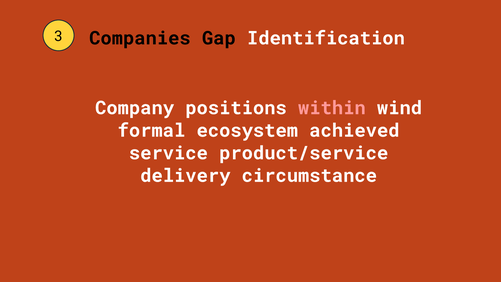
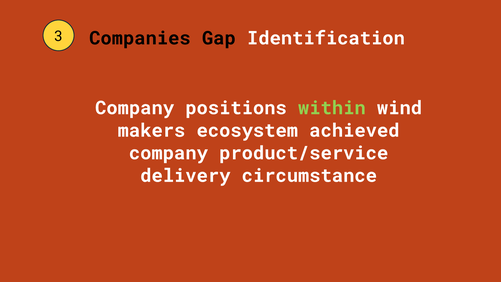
within colour: pink -> light green (332, 108)
formal: formal -> makers (151, 130)
service: service -> company (168, 153)
